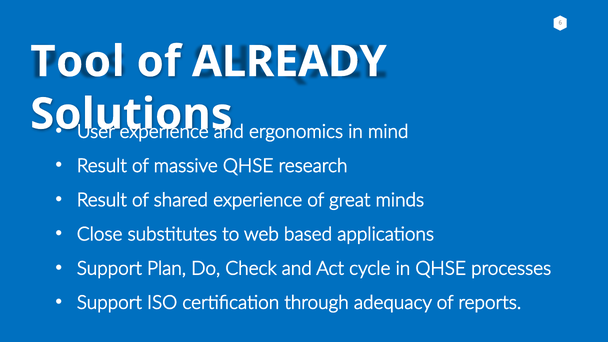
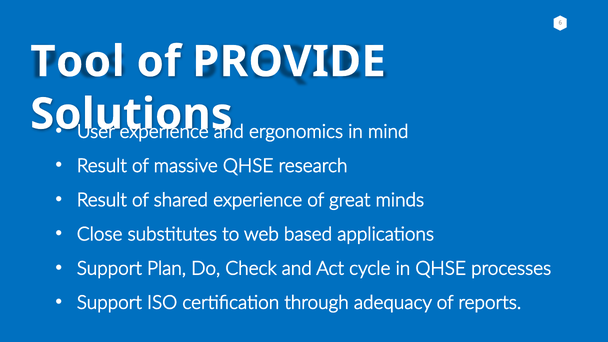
ALREADY: ALREADY -> PROVIDE (289, 62)
